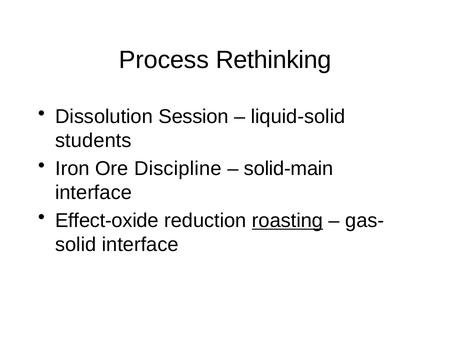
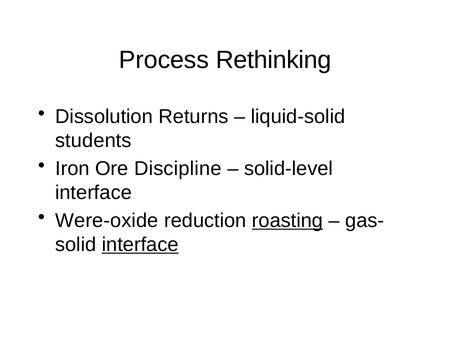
Session: Session -> Returns (194, 117)
solid-main: solid-main -> solid-level (289, 169)
Effect-oxide: Effect-oxide -> Were-oxide (107, 221)
interface underline: none -> present (140, 245)
